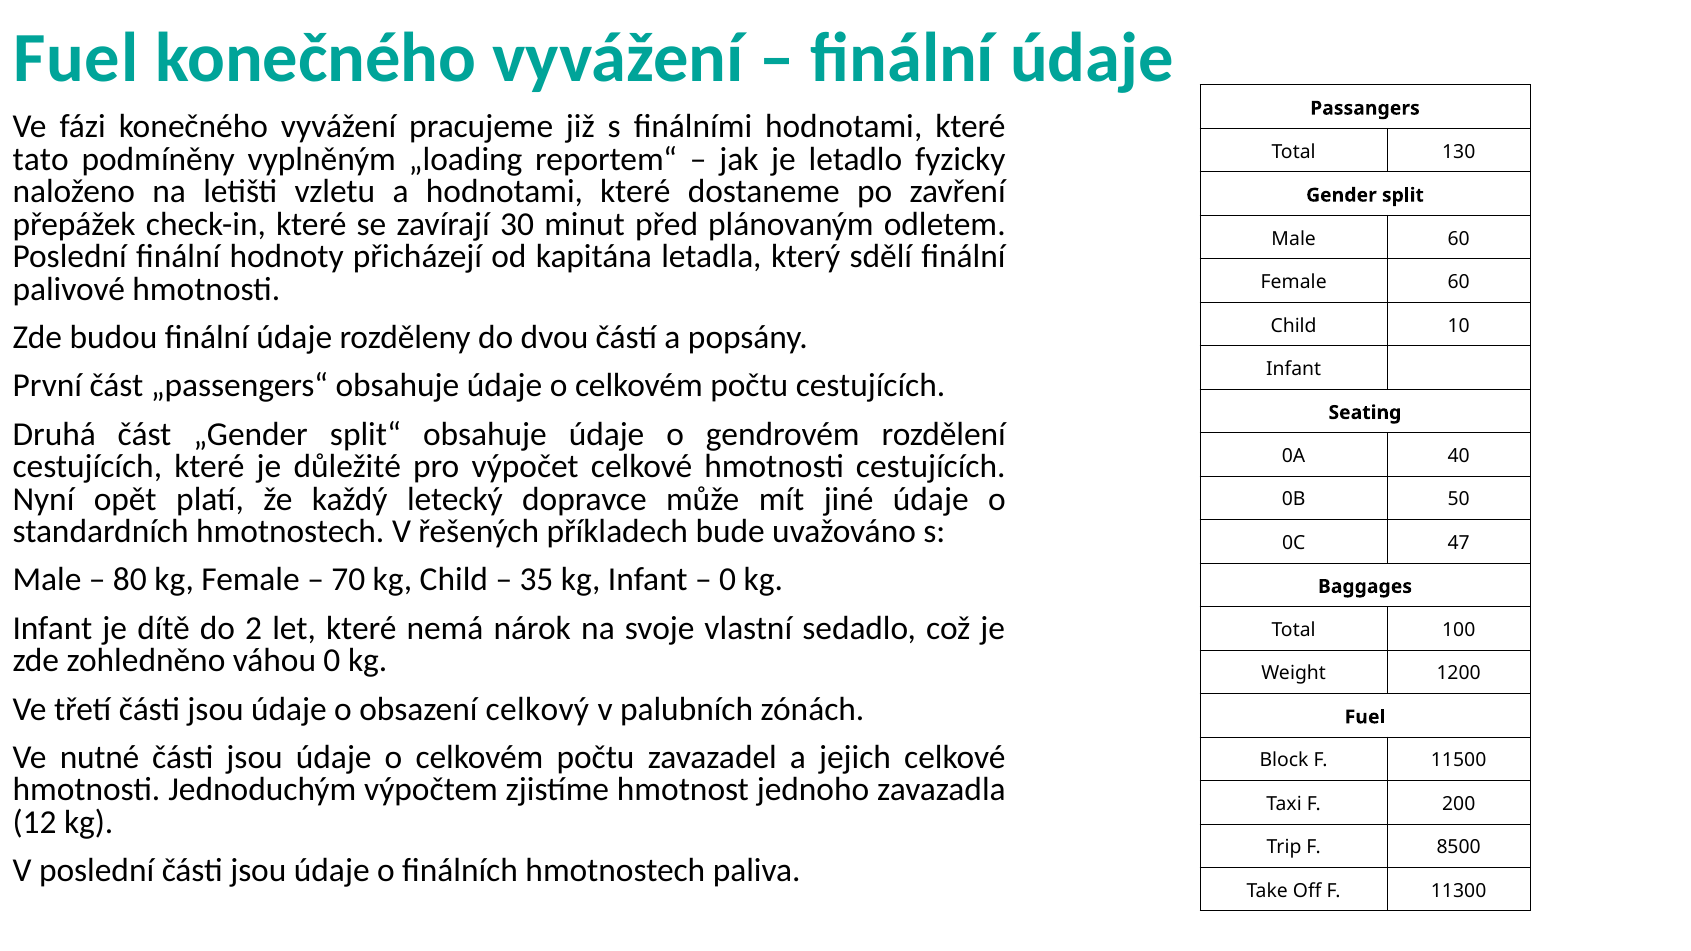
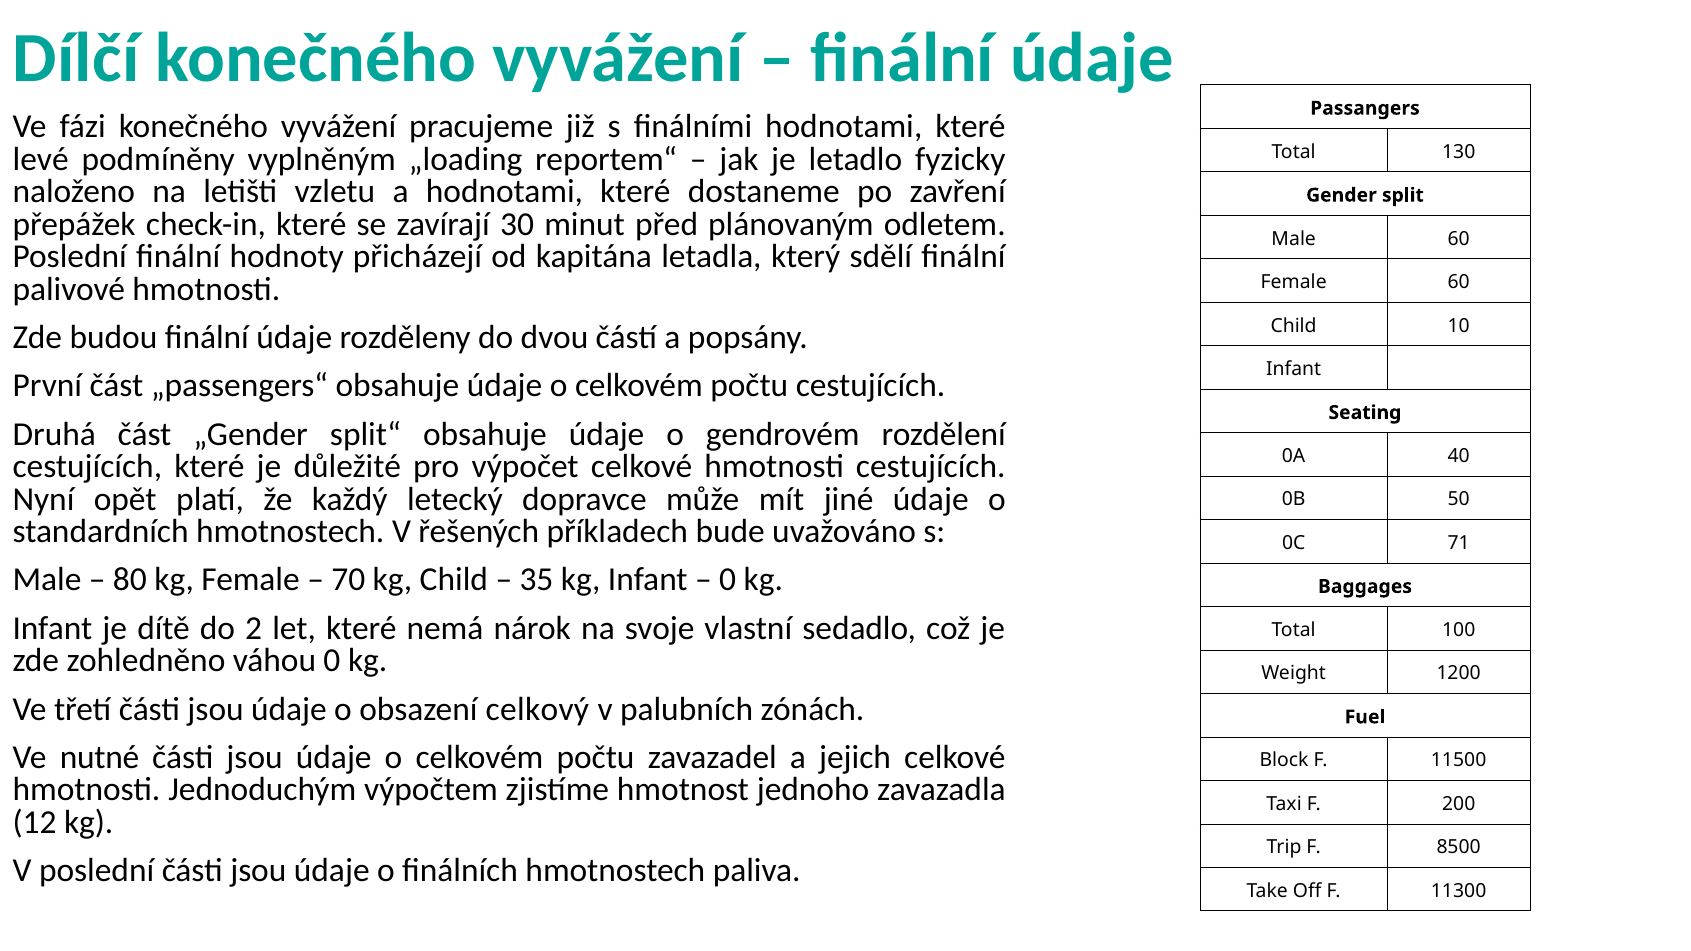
Fuel: Fuel -> Dílčí (76, 59)
tato: tato -> levé (41, 159)
47: 47 -> 71 (1459, 543)
